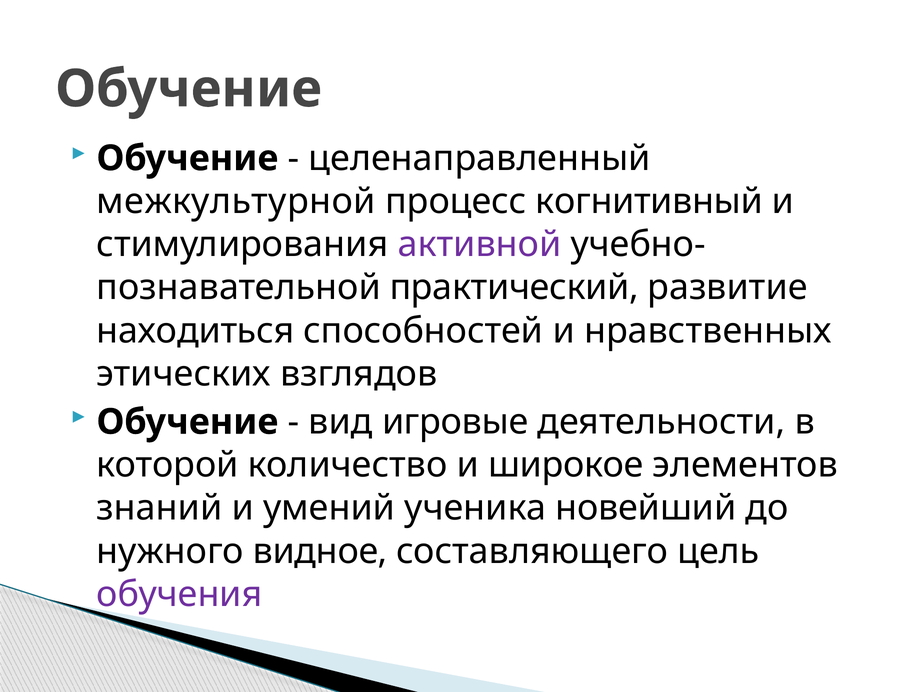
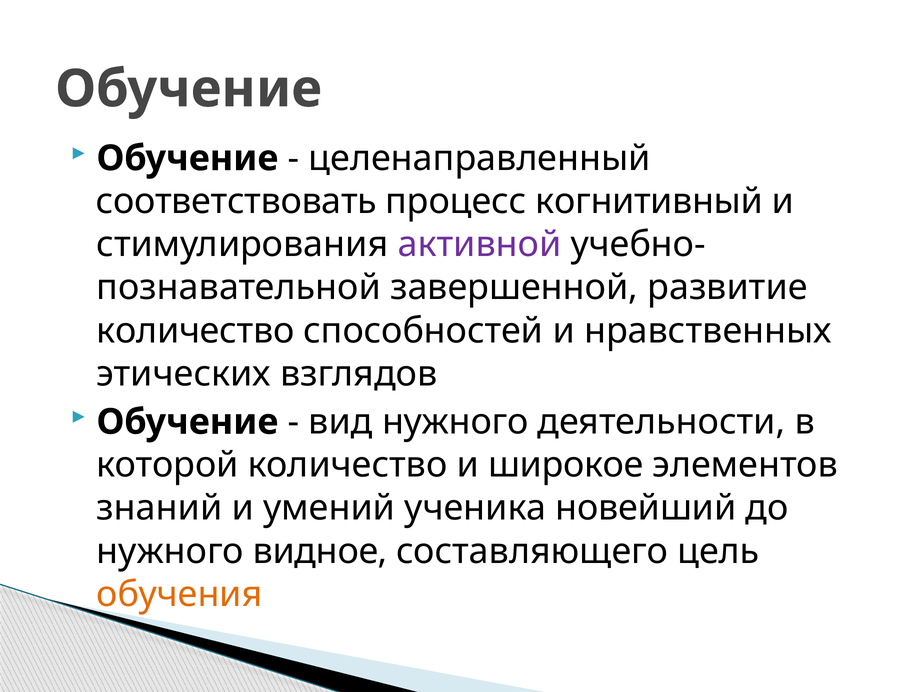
межкультурной: межкультурной -> соответствовать (236, 201)
практический: практический -> завершенной (514, 288)
находиться: находиться -> количество (195, 331)
вид игровые: игровые -> нужного (455, 422)
обучения colour: purple -> orange (179, 594)
